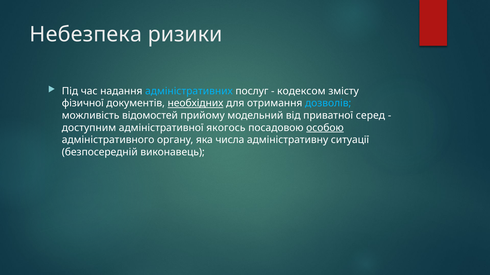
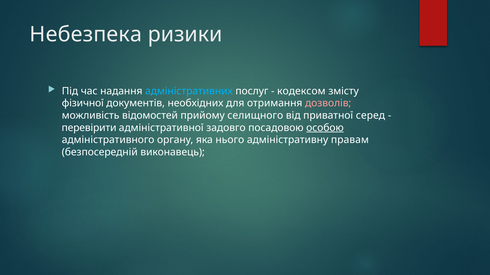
необхідних underline: present -> none (195, 103)
дозволів colour: light blue -> pink (328, 103)
модельний: модельний -> селищного (255, 116)
доступним: доступним -> перевірити (89, 128)
якогось: якогось -> задовго (226, 128)
числа: числа -> нього (230, 140)
ситуації: ситуації -> правам (350, 140)
